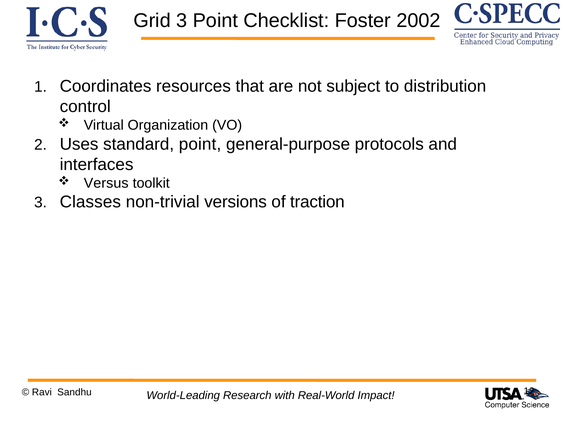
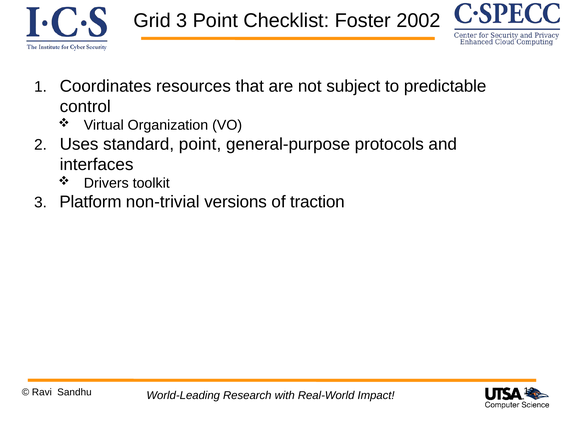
distribution: distribution -> predictable (445, 86)
Versus: Versus -> Drivers (106, 183)
Classes: Classes -> Platform (90, 202)
